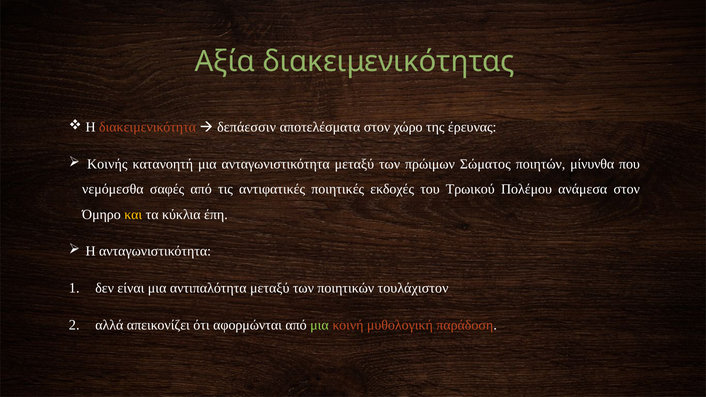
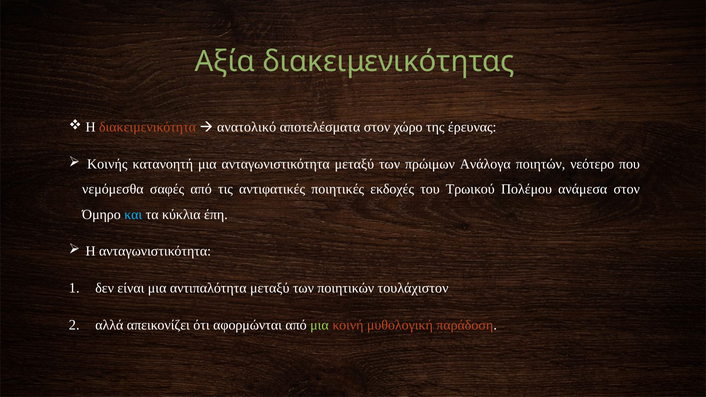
δεπάεσσιν: δεπάεσσιν -> ανατολικό (247, 127)
Σώματος: Σώματος -> Ανάλογα (485, 164)
μίνυνθα: μίνυνθα -> νεότερο (592, 164)
και colour: yellow -> light blue (133, 215)
